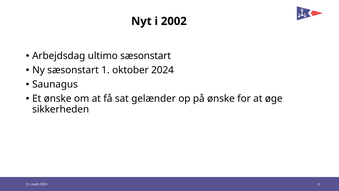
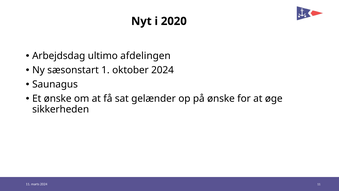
2002: 2002 -> 2020 (174, 21)
ultimo sæsonstart: sæsonstart -> afdelingen (145, 56)
